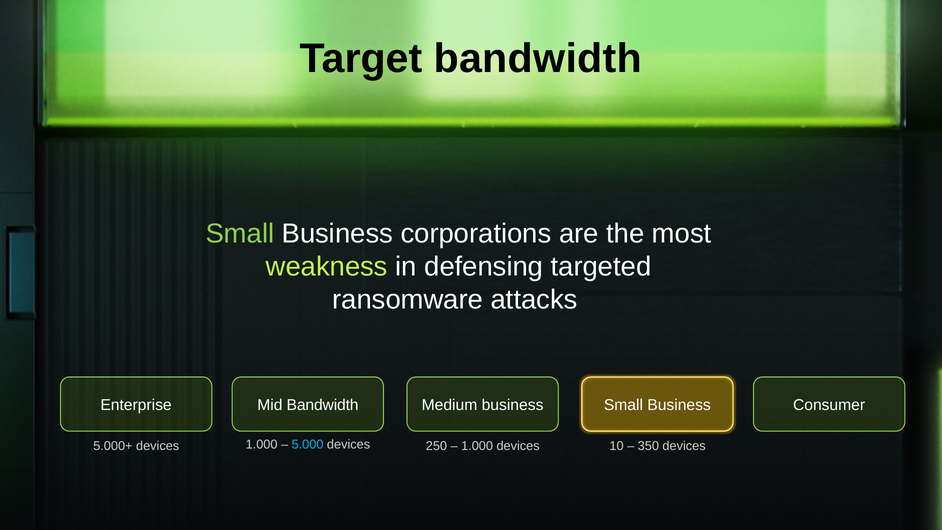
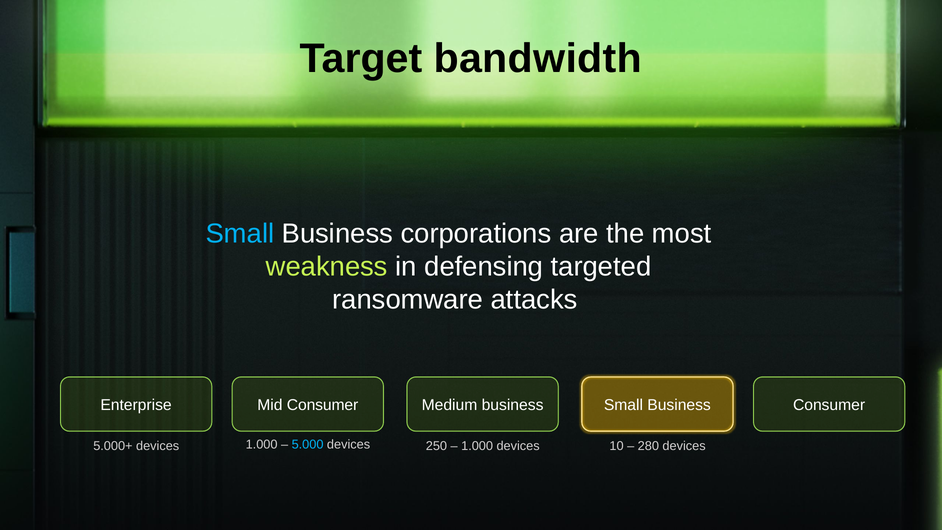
Small colour: light green -> light blue (240, 234)
Mid Bandwidth: Bandwidth -> Consumer (323, 405)
350: 350 -> 280 (648, 446)
